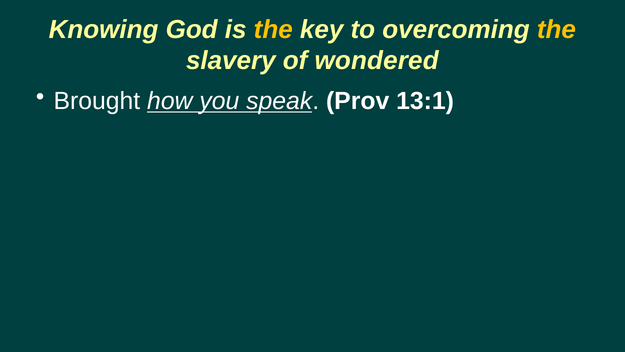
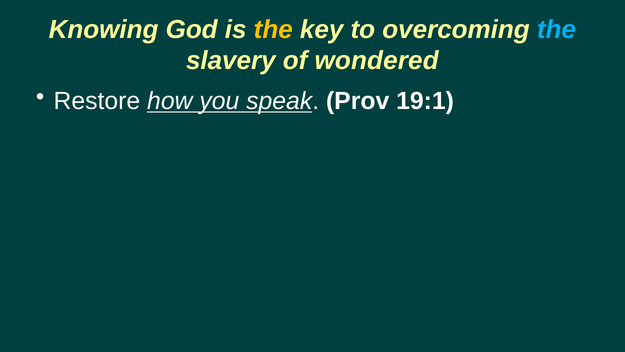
the colour: yellow -> light blue (556, 30)
Brought: Brought -> Restore (97, 101)
13:1: 13:1 -> 19:1 (425, 101)
